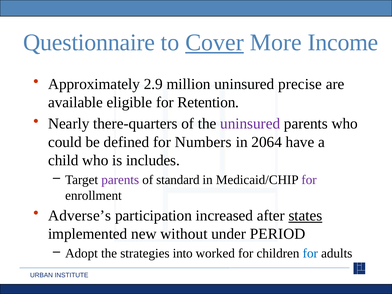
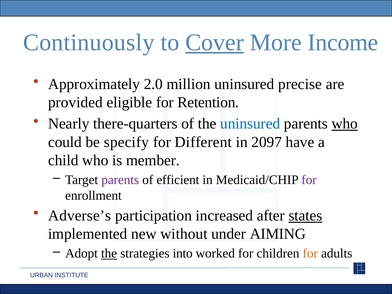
Questionnaire: Questionnaire -> Continuously (89, 43)
2.9: 2.9 -> 2.0 (153, 84)
available: available -> provided (75, 102)
uninsured colour: purple -> blue (250, 124)
who underline: none -> present (345, 124)
defined: defined -> specify (126, 142)
Numbers: Numbers -> Different (203, 142)
2064: 2064 -> 2097 (267, 142)
includes: includes -> member (153, 160)
standard: standard -> efficient (178, 180)
PERIOD: PERIOD -> AIMING (278, 234)
the underline: none -> present (109, 253)
for colour: blue -> orange (310, 253)
